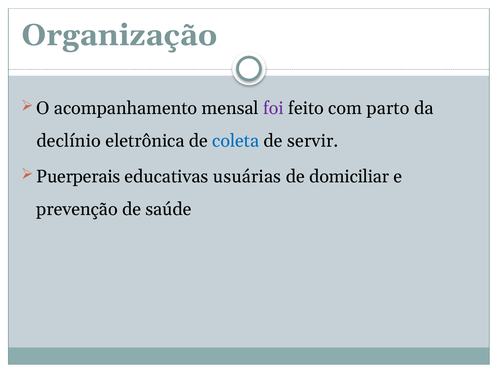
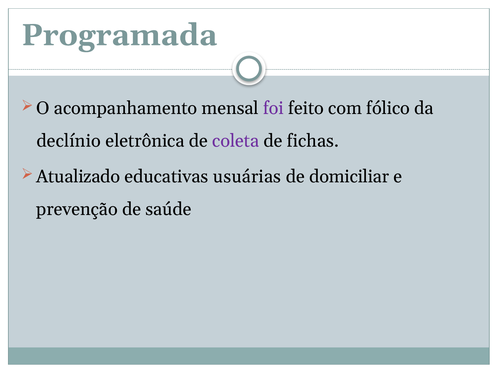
Organização: Organização -> Programada (119, 35)
parto: parto -> fólico (388, 109)
coleta colour: blue -> purple (236, 141)
servir: servir -> fichas (313, 141)
Puerperais: Puerperais -> Atualizado (78, 177)
